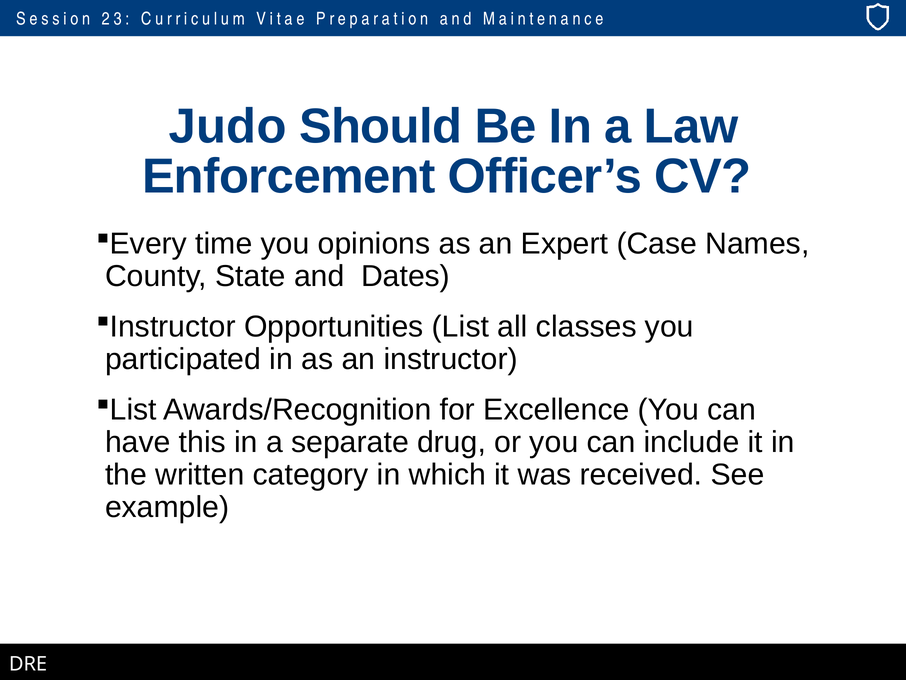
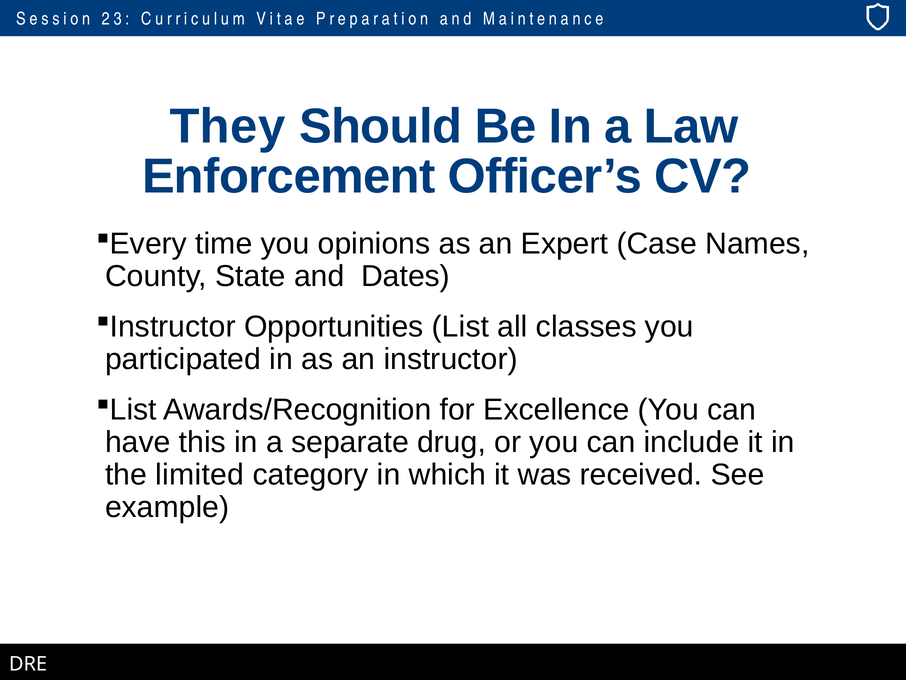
Judo: Judo -> They (227, 126)
written: written -> limited (200, 475)
